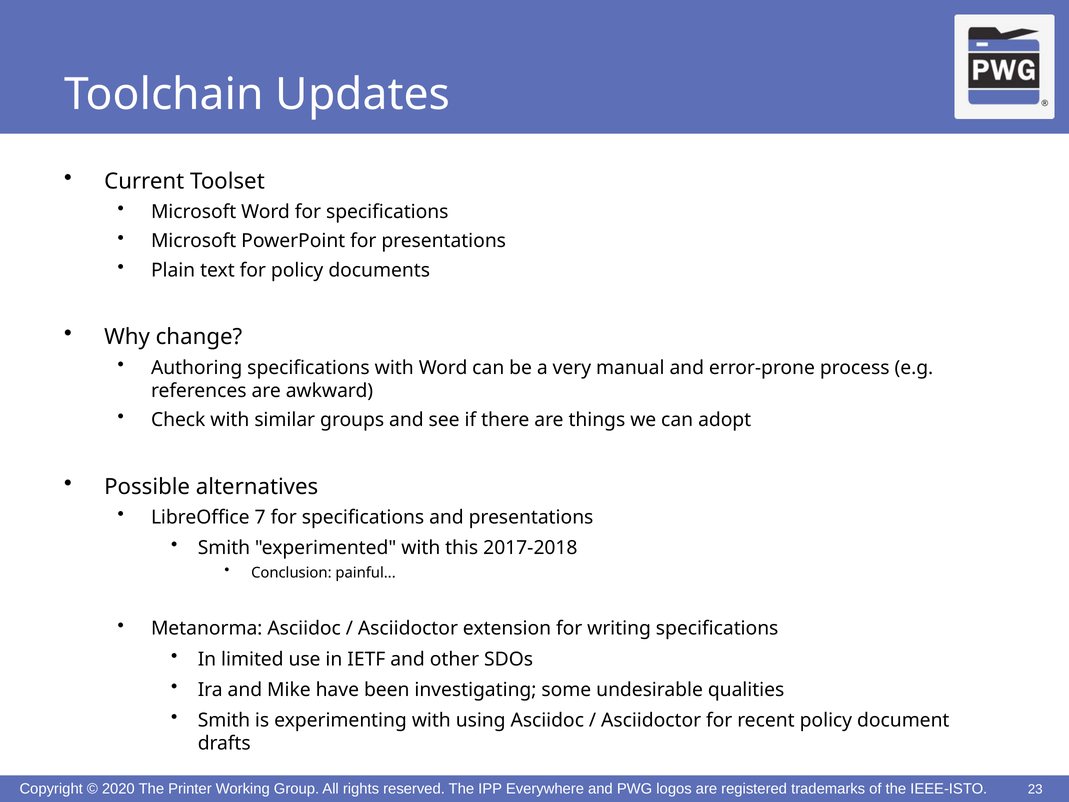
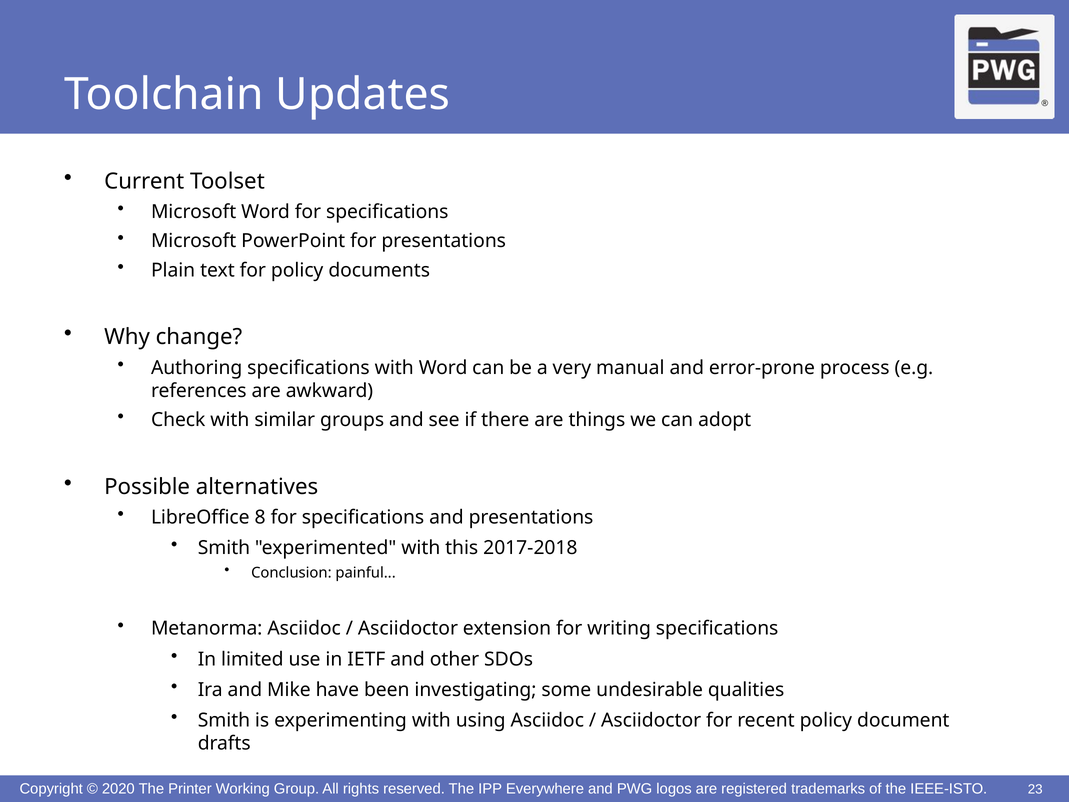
7: 7 -> 8 (260, 517)
